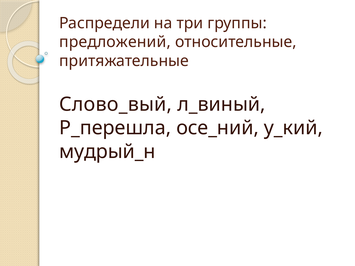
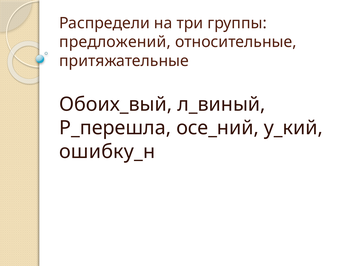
Слово_вый: Слово_вый -> Обоих_вый (116, 104)
мудрый_н: мудрый_н -> ошибку_н (107, 152)
